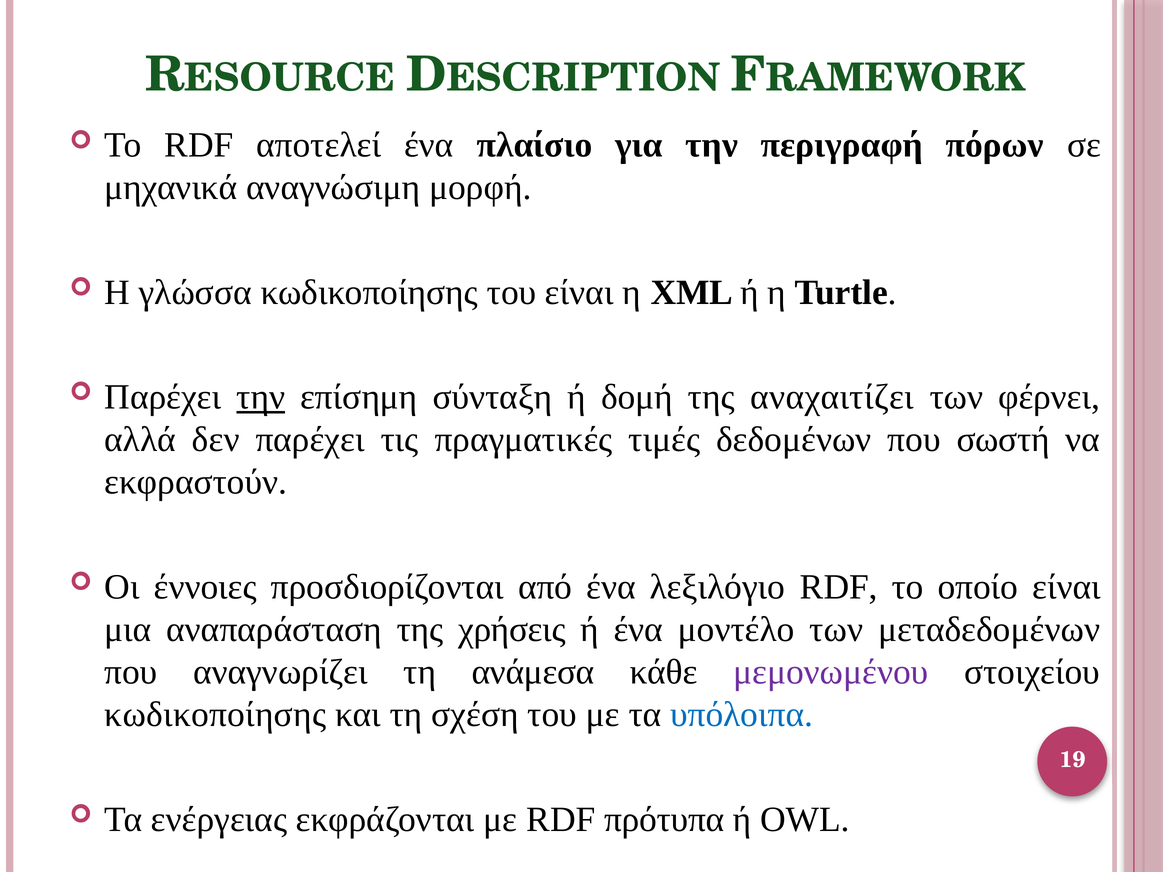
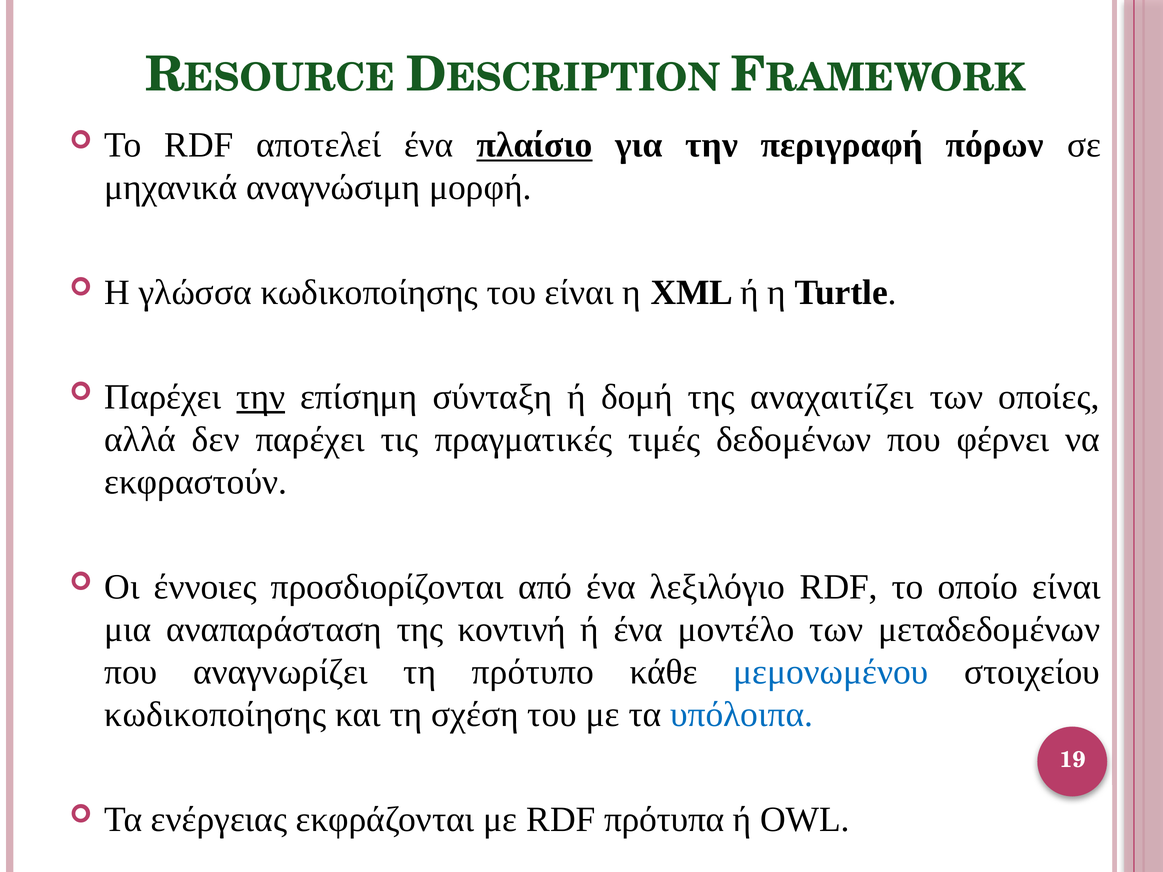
πλαίσιο underline: none -> present (535, 145)
φέρνει: φέρνει -> οποίες (1049, 397)
σωστή: σωστή -> φέρνει (1003, 440)
χρήσεις: χρήσεις -> κοντινή (512, 630)
ανάμεσα: ανάμεσα -> πρότυπο (533, 672)
μεμονωμένου colour: purple -> blue (831, 672)
